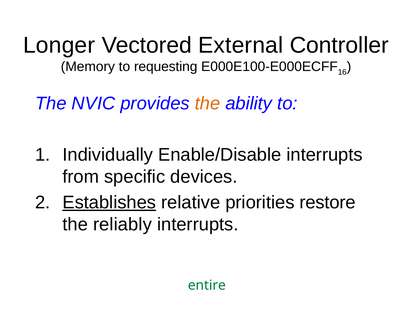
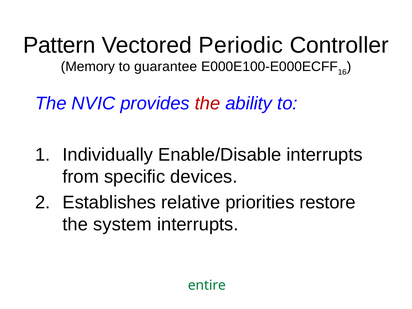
Longer: Longer -> Pattern (59, 45)
External: External -> Periodic (241, 45)
requesting: requesting -> guarantee (166, 67)
the colour: orange -> red (207, 104)
Establishes underline: present -> none (109, 203)
reliably: reliably -> system (122, 224)
